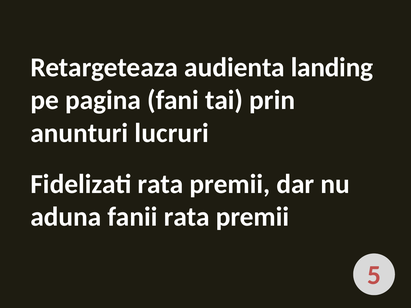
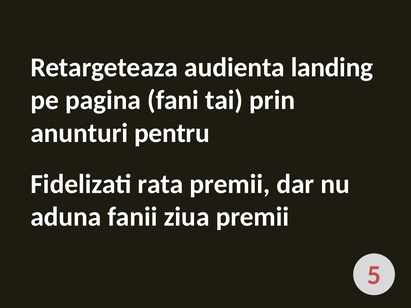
lucruri: lucruri -> pentru (172, 133)
fanii rata: rata -> ziua (187, 217)
